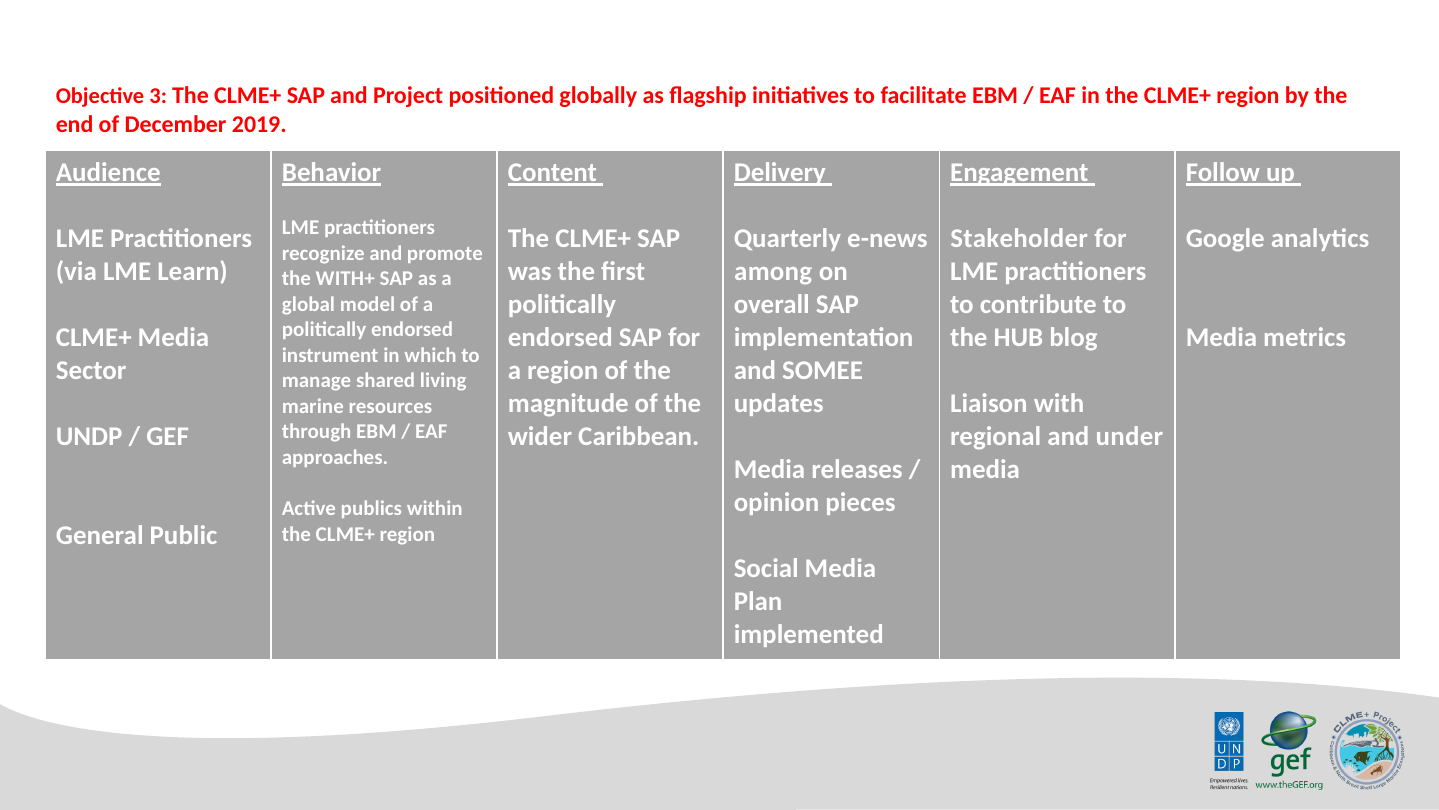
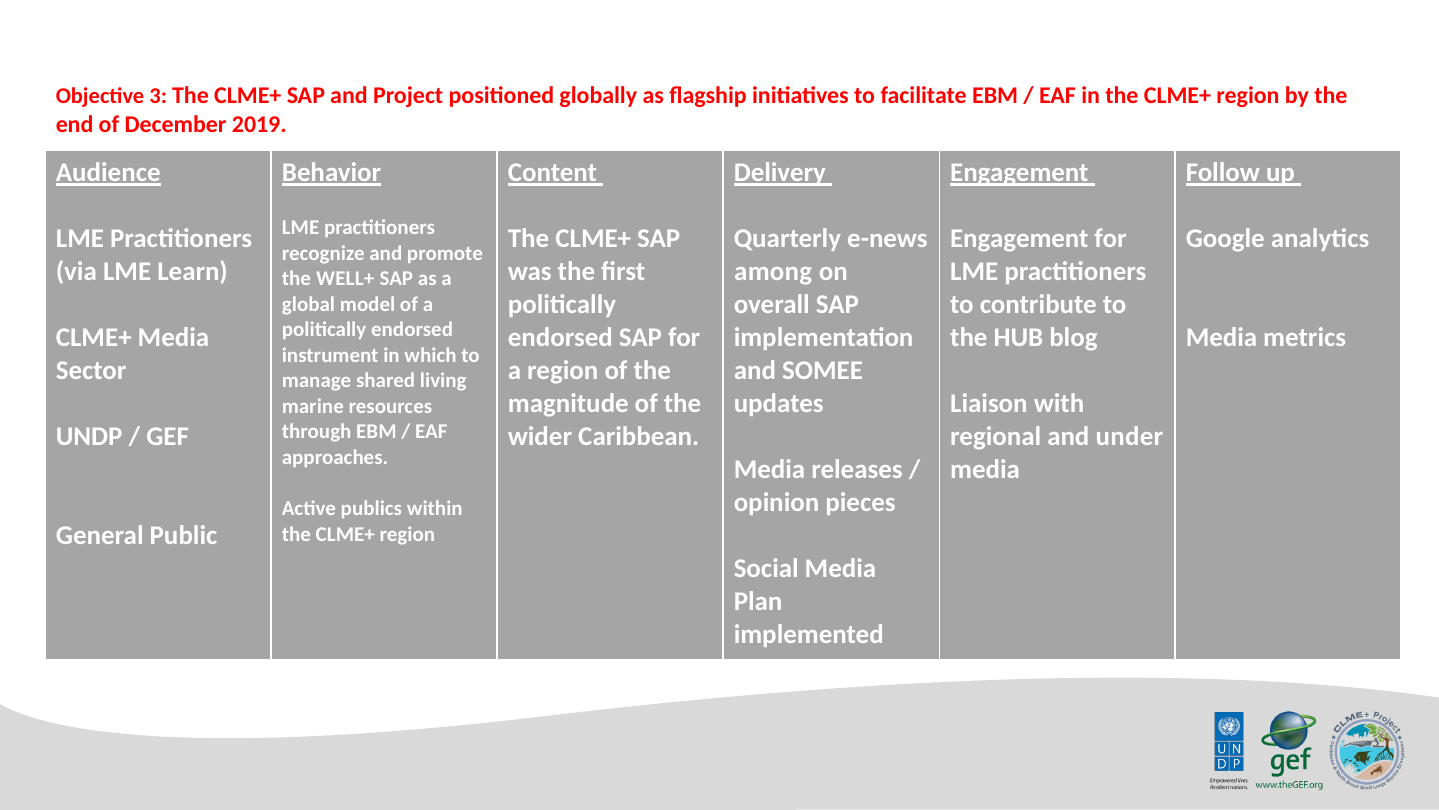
Stakeholder: Stakeholder -> Engagement (1019, 239)
WITH+: WITH+ -> WELL+ (345, 279)
